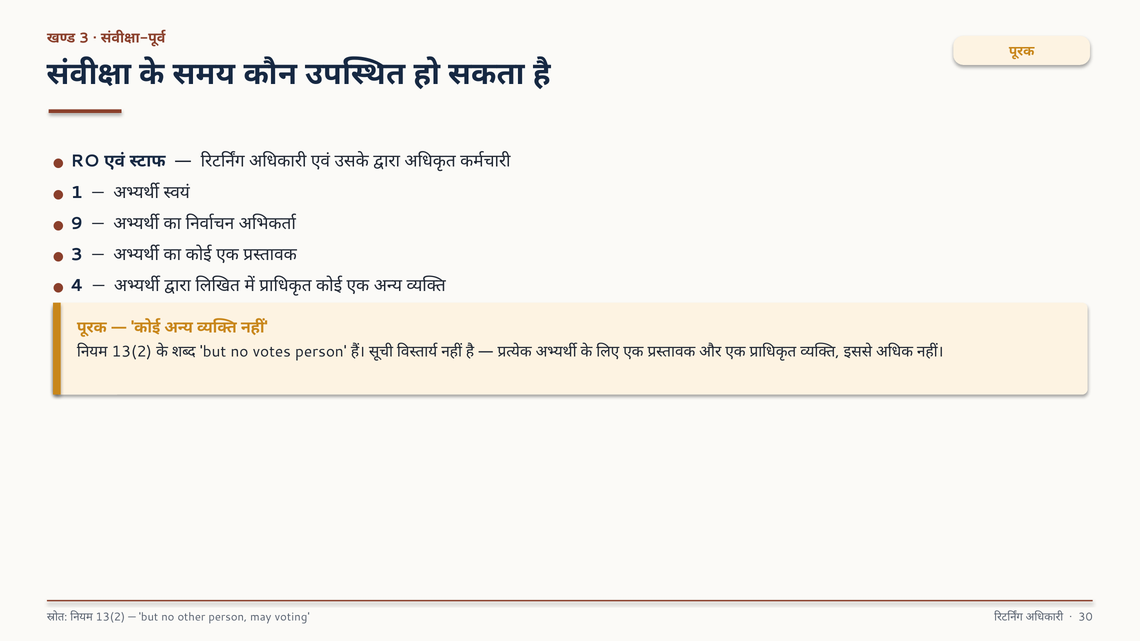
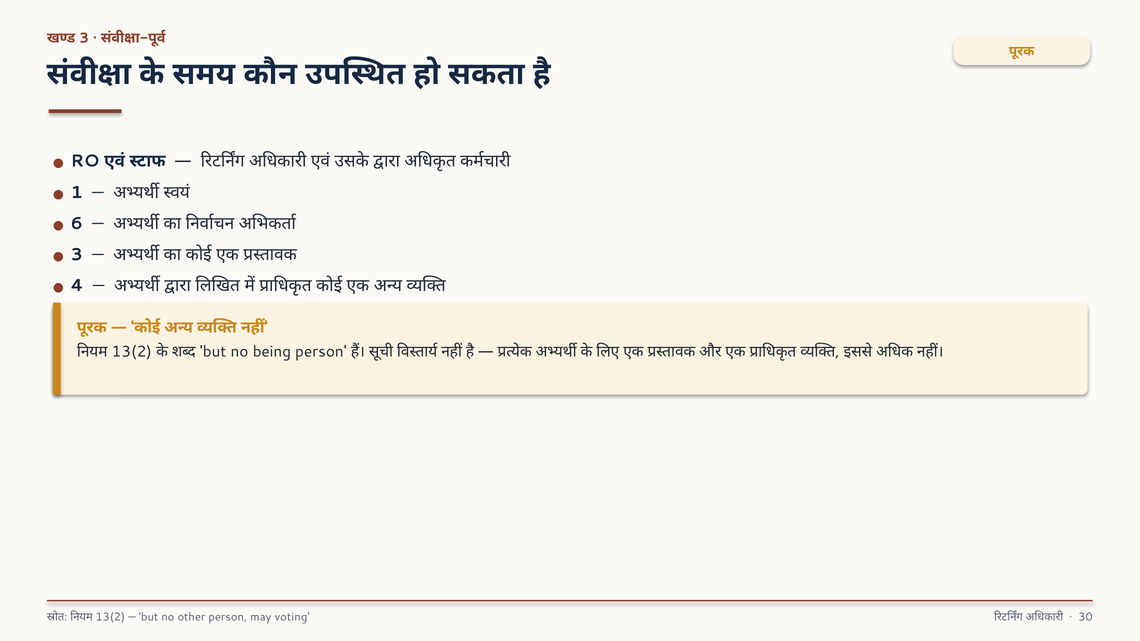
9: 9 -> 6 (77, 223)
votes: votes -> being (272, 352)
